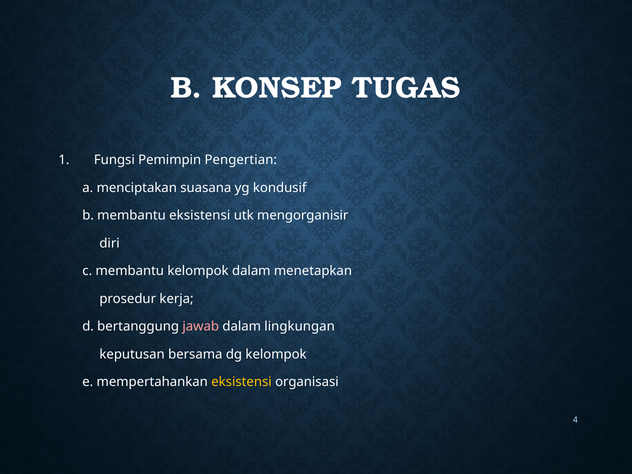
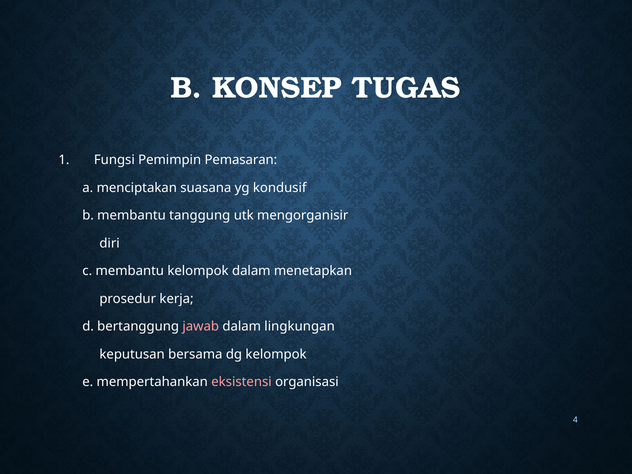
Pengertian: Pengertian -> Pemasaran (241, 160)
membantu eksistensi: eksistensi -> tanggung (200, 215)
eksistensi colour: yellow -> pink (241, 382)
